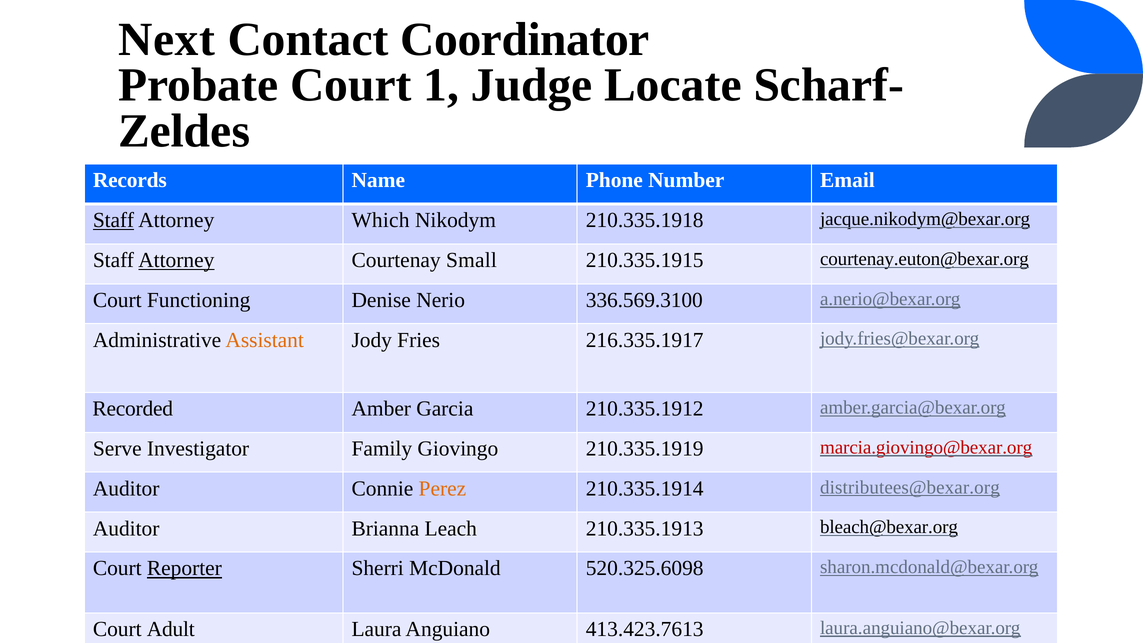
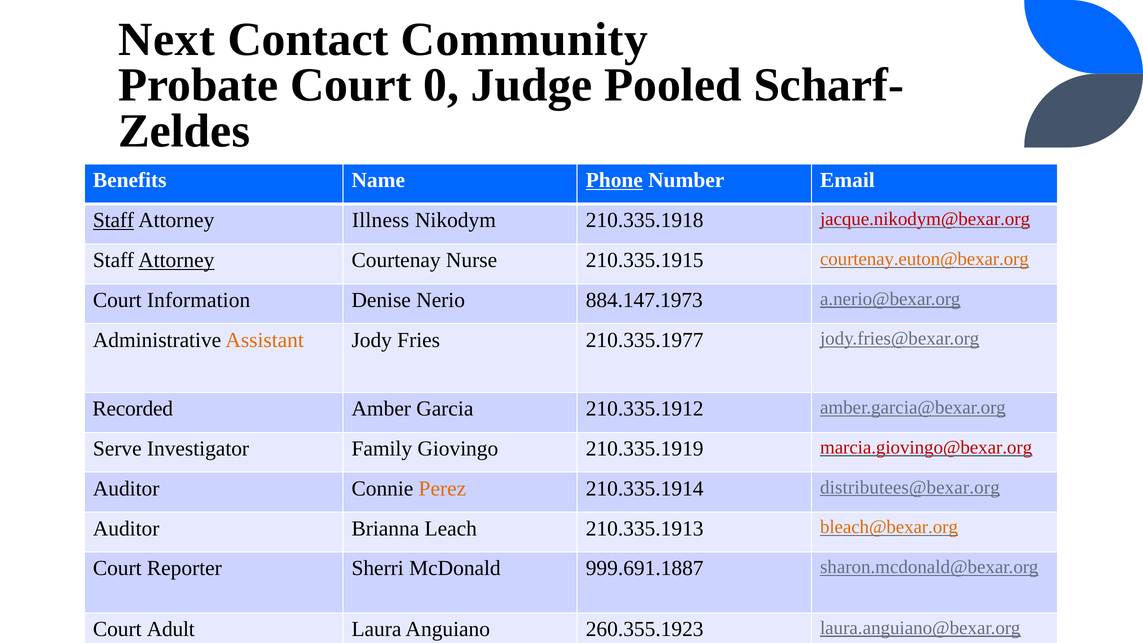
Coordinator: Coordinator -> Community (524, 39)
1: 1 -> 0 (441, 85)
Locate: Locate -> Pooled (673, 85)
Records: Records -> Benefits (130, 180)
Phone underline: none -> present (614, 180)
Which: Which -> Illness (381, 220)
jacque.nikodym@bexar.org colour: black -> red (925, 219)
Small: Small -> Nurse (472, 260)
courtenay.euton@bexar.org colour: black -> orange (924, 259)
Functioning: Functioning -> Information (199, 300)
336.569.3100: 336.569.3100 -> 884.147.1973 (644, 300)
216.335.1917: 216.335.1917 -> 210.335.1977 (645, 340)
bleach@bexar.org colour: black -> orange (889, 527)
Reporter underline: present -> none (184, 568)
520.325.6098: 520.325.6098 -> 999.691.1887 (645, 568)
413.423.7613: 413.423.7613 -> 260.355.1923 (645, 629)
